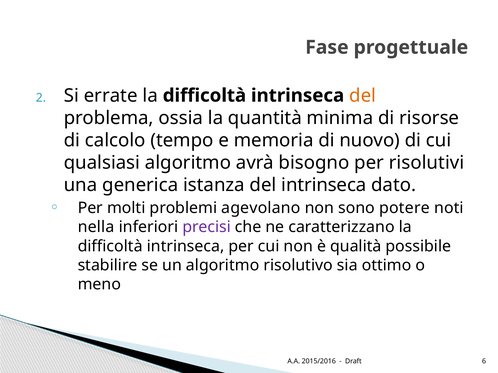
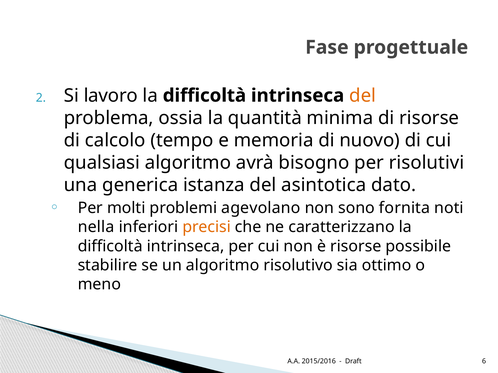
errate: errate -> lavoro (111, 96)
del intrinseca: intrinseca -> asintotica (324, 185)
potere: potere -> fornita (405, 208)
precisi colour: purple -> orange (207, 227)
è qualità: qualità -> risorse (356, 246)
